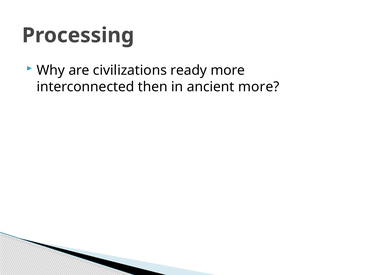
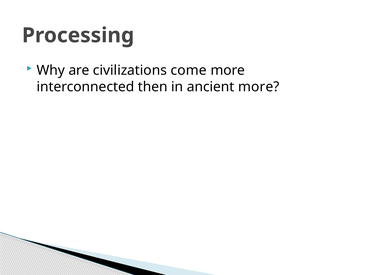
ready: ready -> come (189, 70)
